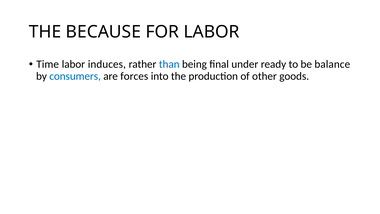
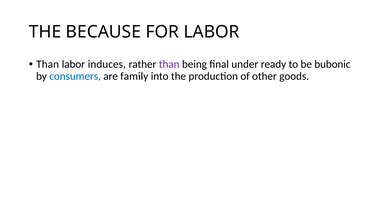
Time: Time -> Than (48, 64)
than colour: blue -> purple (169, 64)
balance: balance -> bubonic (332, 64)
forces: forces -> family (134, 76)
